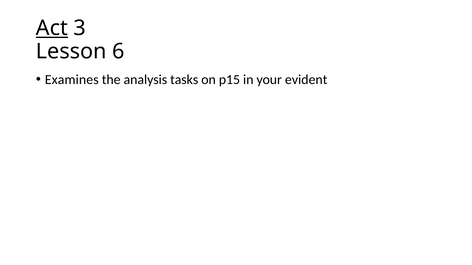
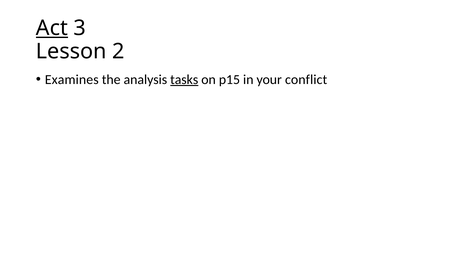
6: 6 -> 2 (118, 51)
tasks underline: none -> present (184, 80)
evident: evident -> conflict (306, 80)
